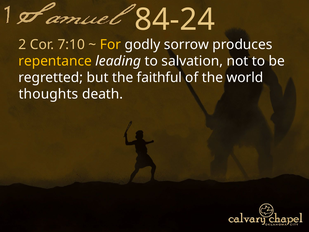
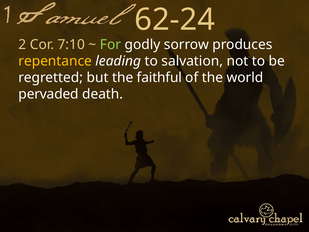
84-24: 84-24 -> 62-24 (175, 20)
For colour: yellow -> light green (111, 45)
thoughts: thoughts -> pervaded (49, 94)
